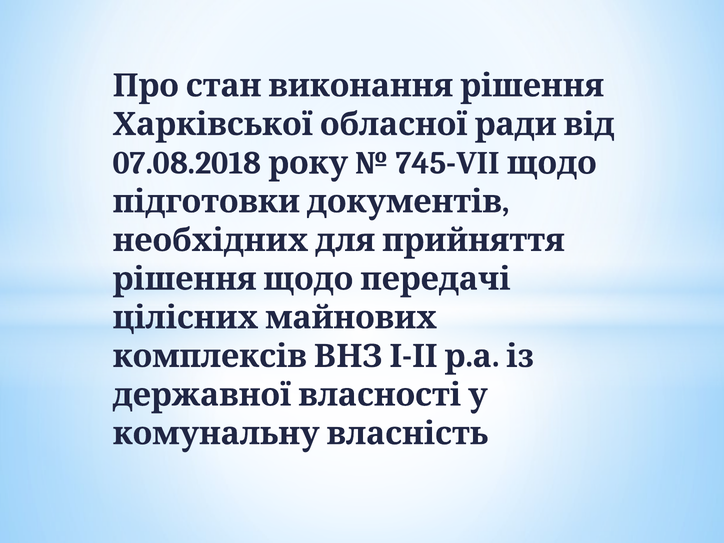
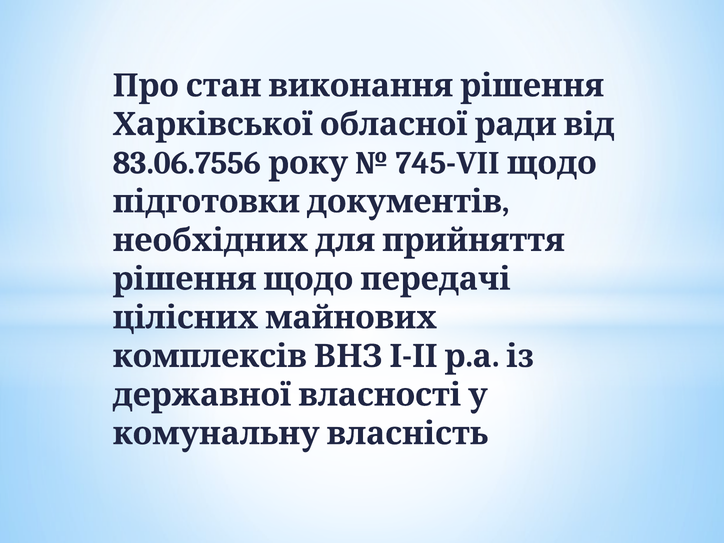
07.08.2018: 07.08.2018 -> 83.06.7556 (187, 163)
